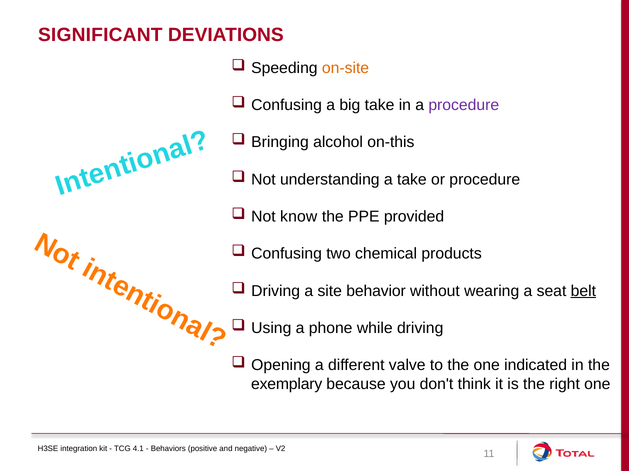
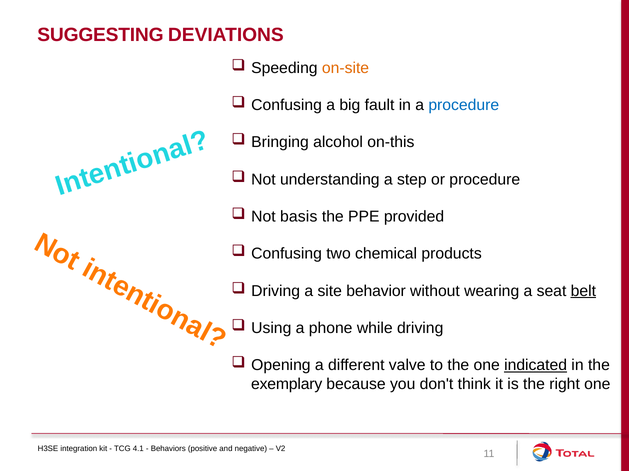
SIGNIFICANT: SIGNIFICANT -> SUGGESTING (100, 35)
big take: take -> fault (380, 105)
procedure colour: purple -> blue (464, 105)
a take: take -> step (412, 180)
know: know -> basis (299, 217)
indicated underline: none -> present (536, 366)
